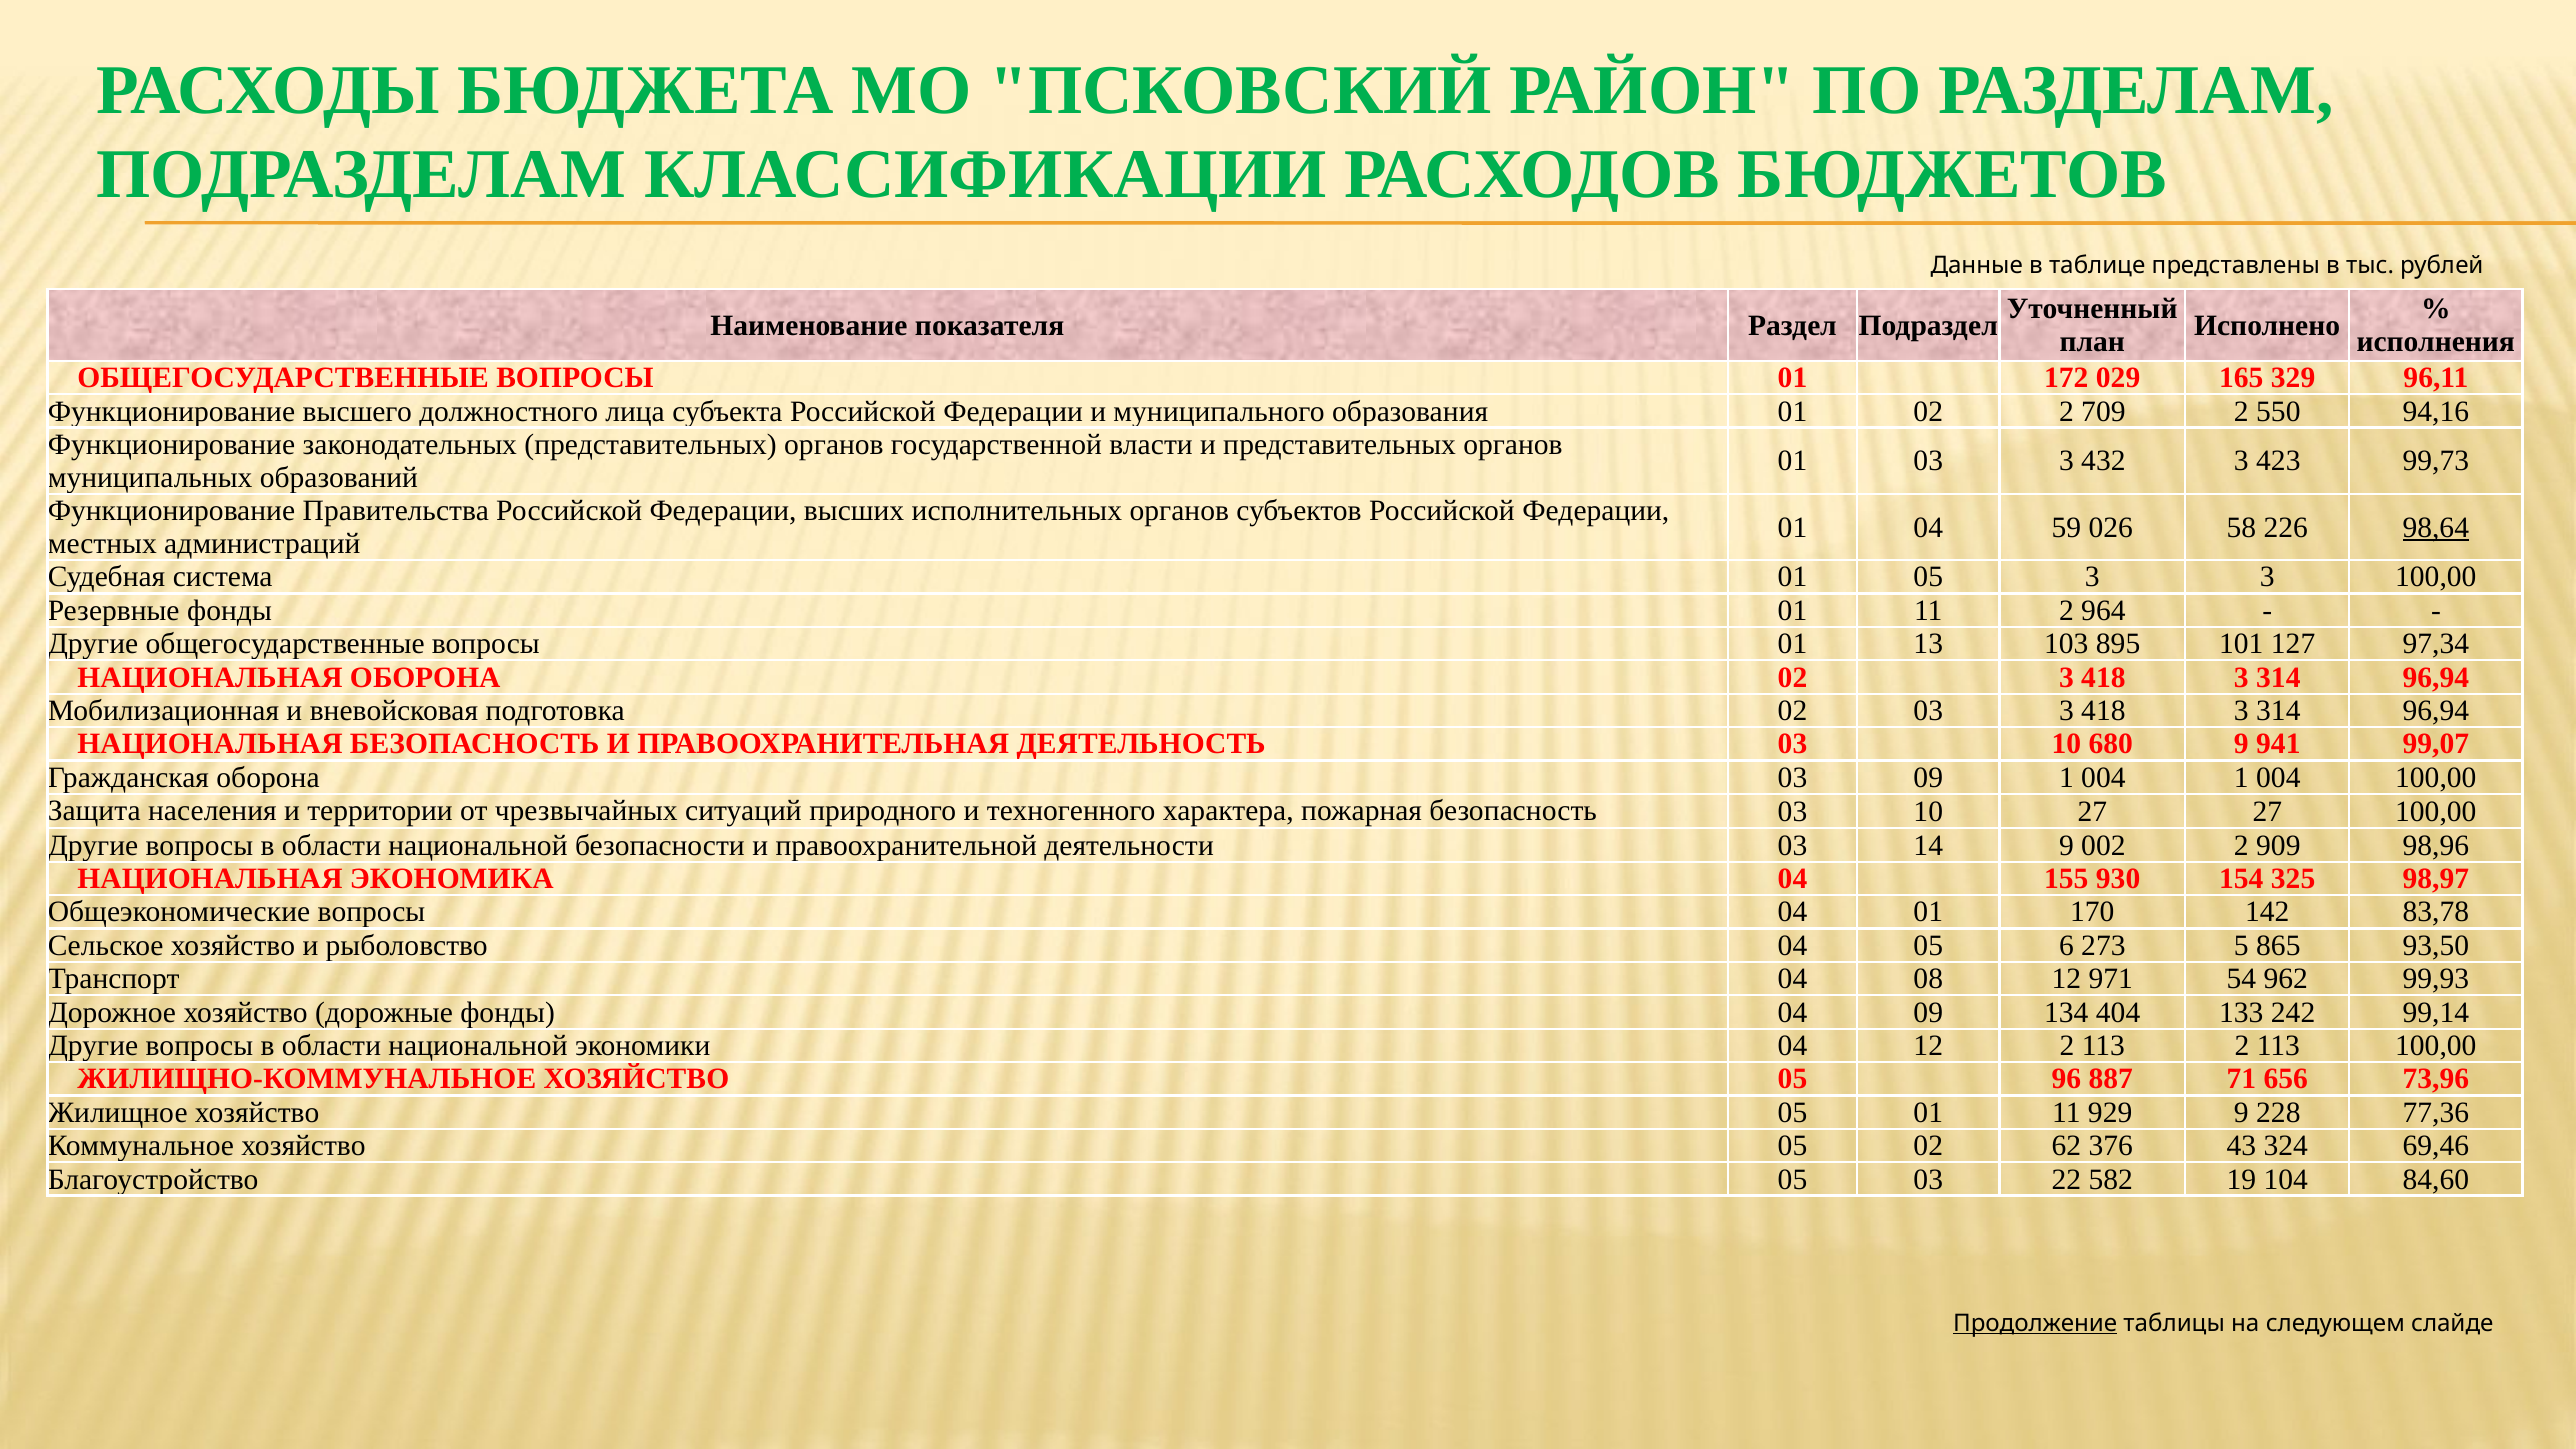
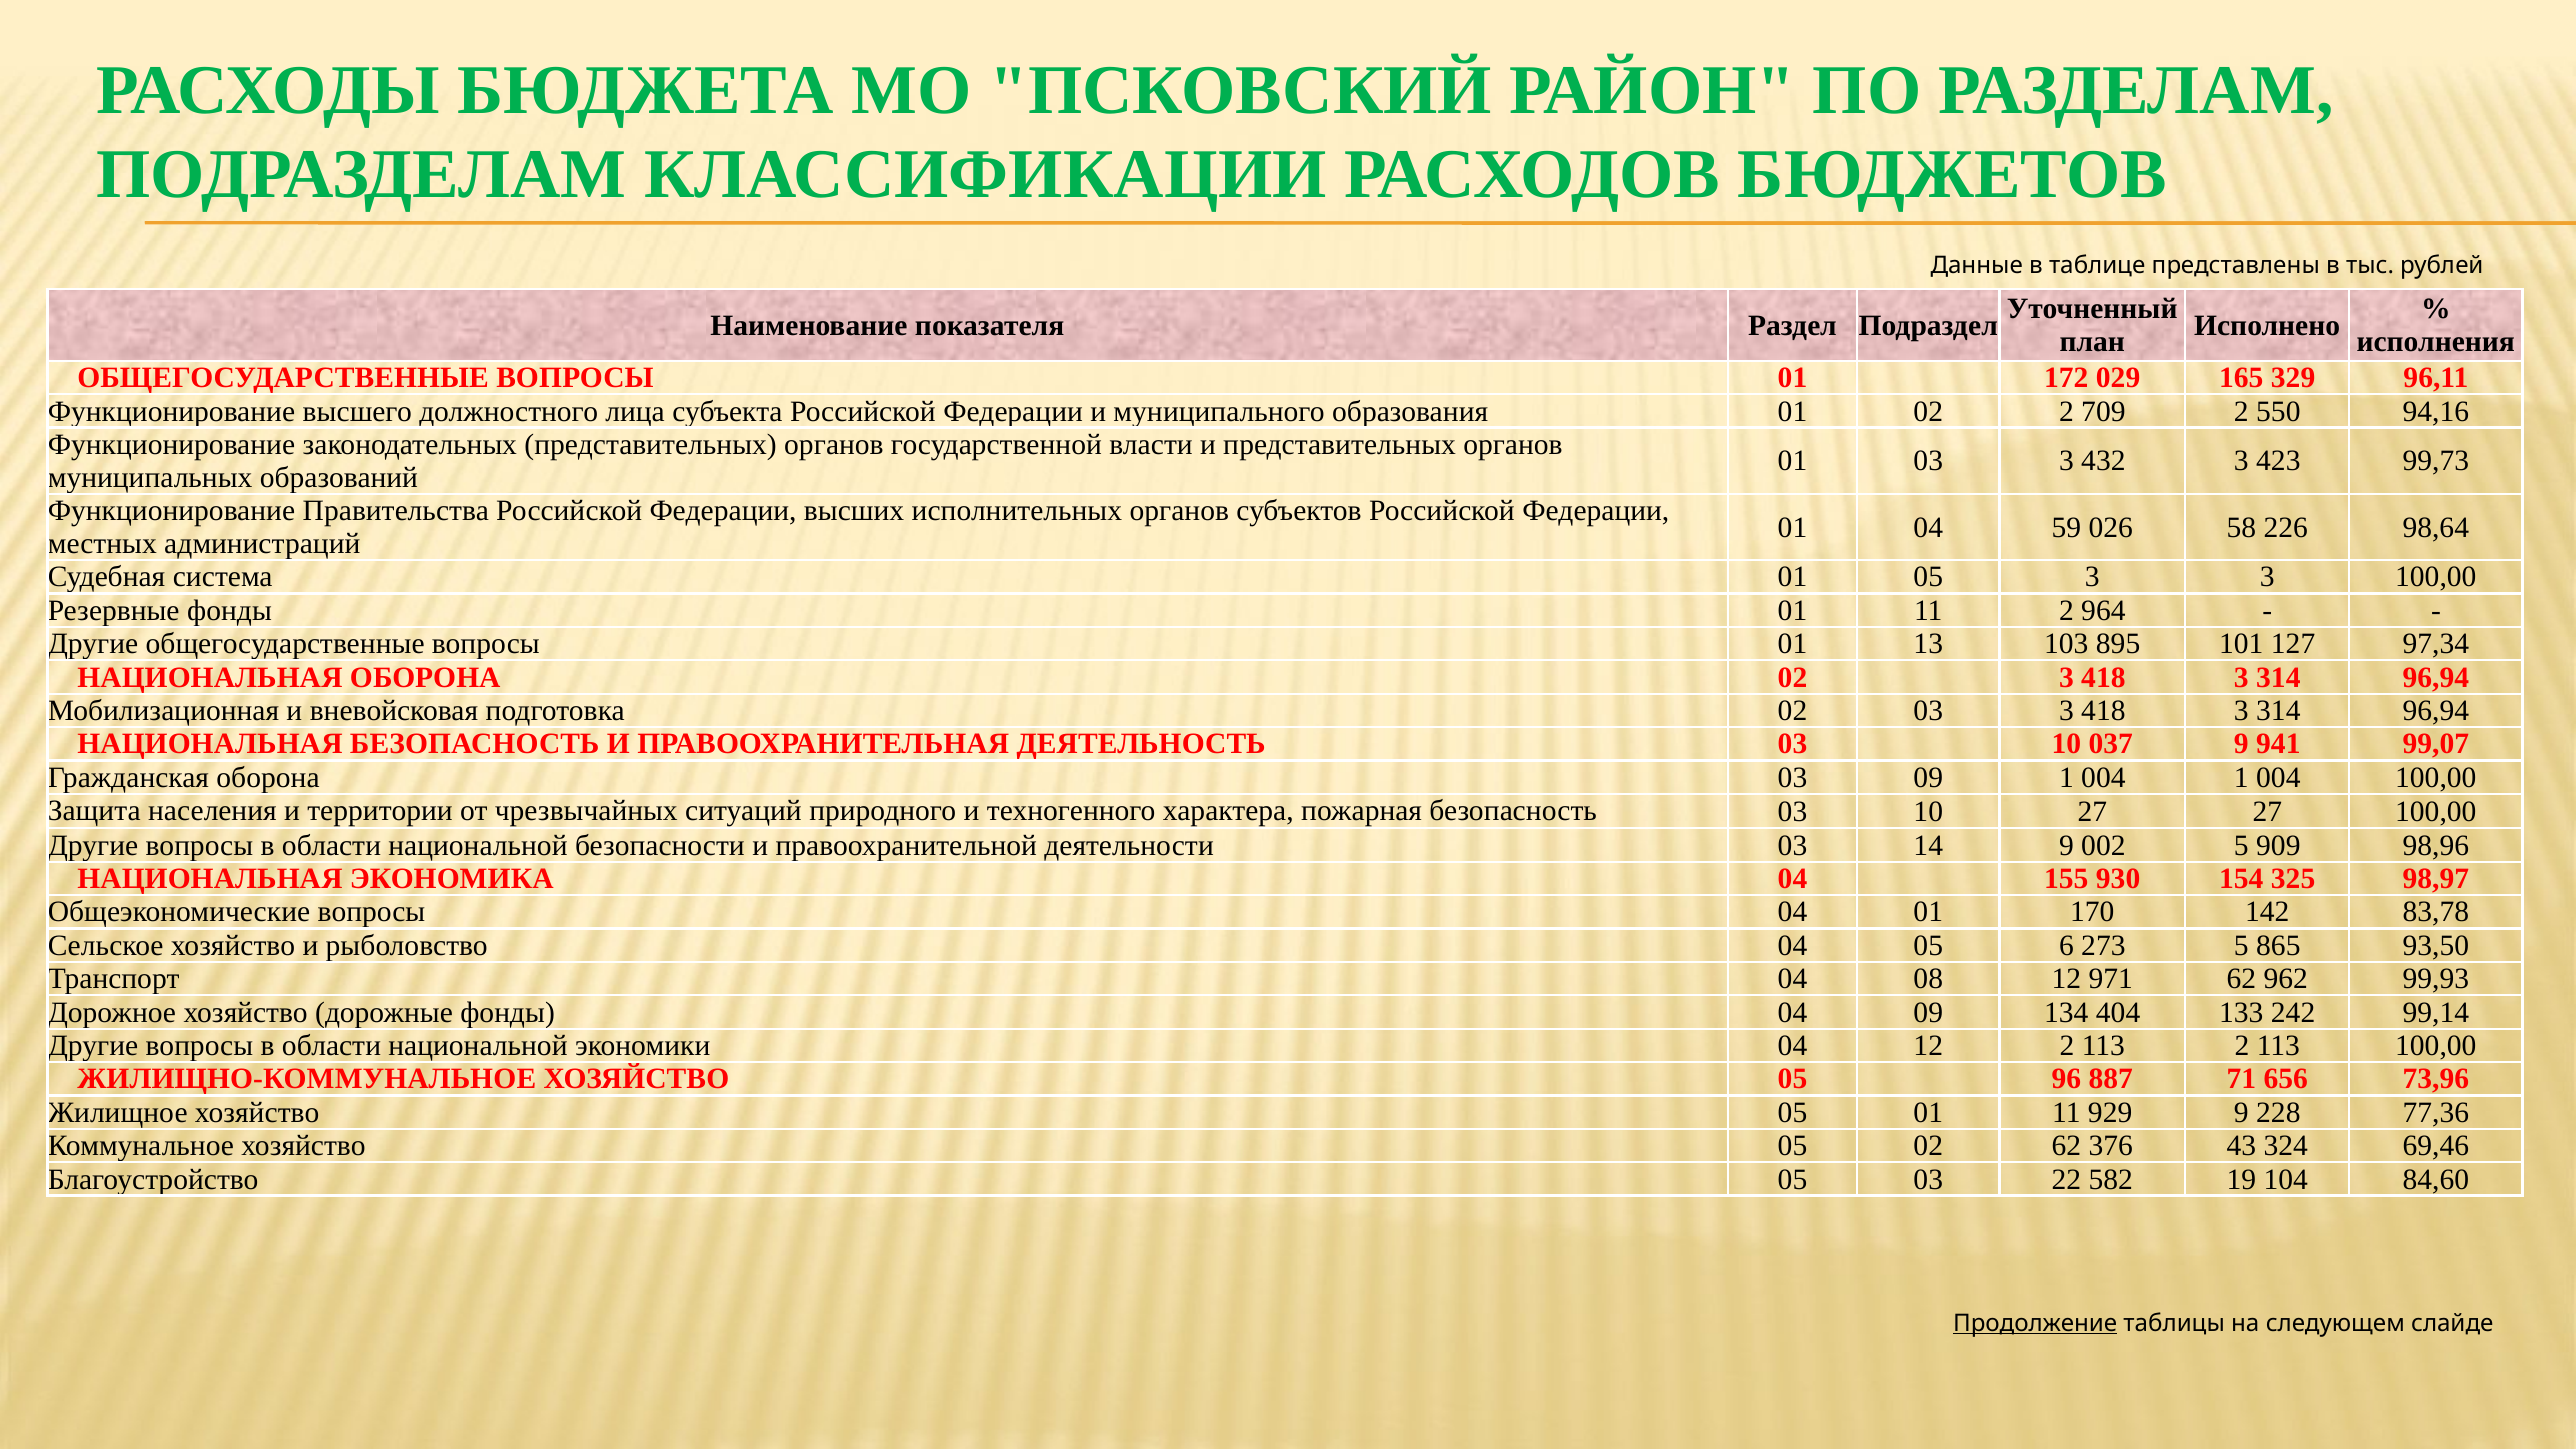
98,64 underline: present -> none (2436, 527)
680: 680 -> 037 (2111, 744)
002 2: 2 -> 5 (2241, 845)
971 54: 54 -> 62 (2241, 979)
